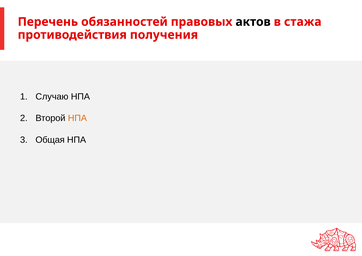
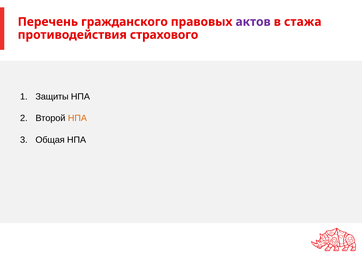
обязанностей: обязанностей -> гражданского (124, 22)
актов colour: black -> purple (253, 22)
получения: получения -> страхового (164, 35)
Случаю: Случаю -> Защиты (52, 97)
